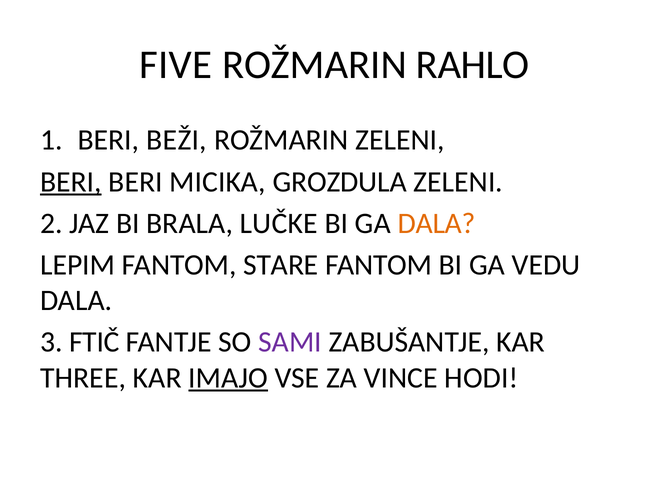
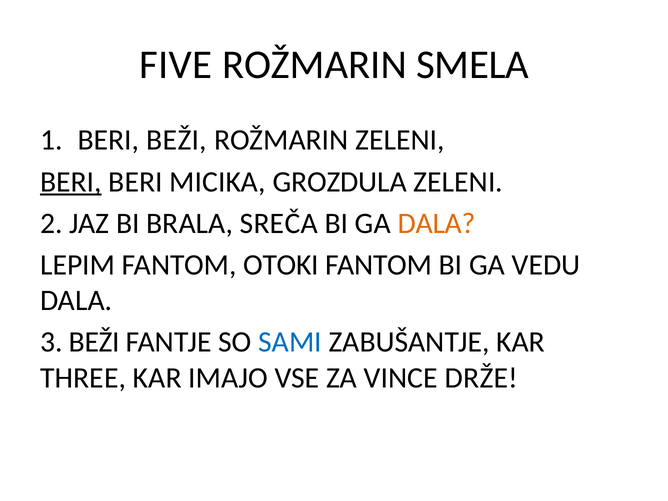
RAHLO: RAHLO -> SMELA (473, 65)
LUČKE: LUČKE -> SREČA (279, 223)
STARE: STARE -> OTOKI (281, 265)
3 FTIČ: FTIČ -> BEŽI (94, 342)
SAMI colour: purple -> blue (290, 342)
IMAJO underline: present -> none (228, 378)
HODI: HODI -> DRŽE (481, 378)
